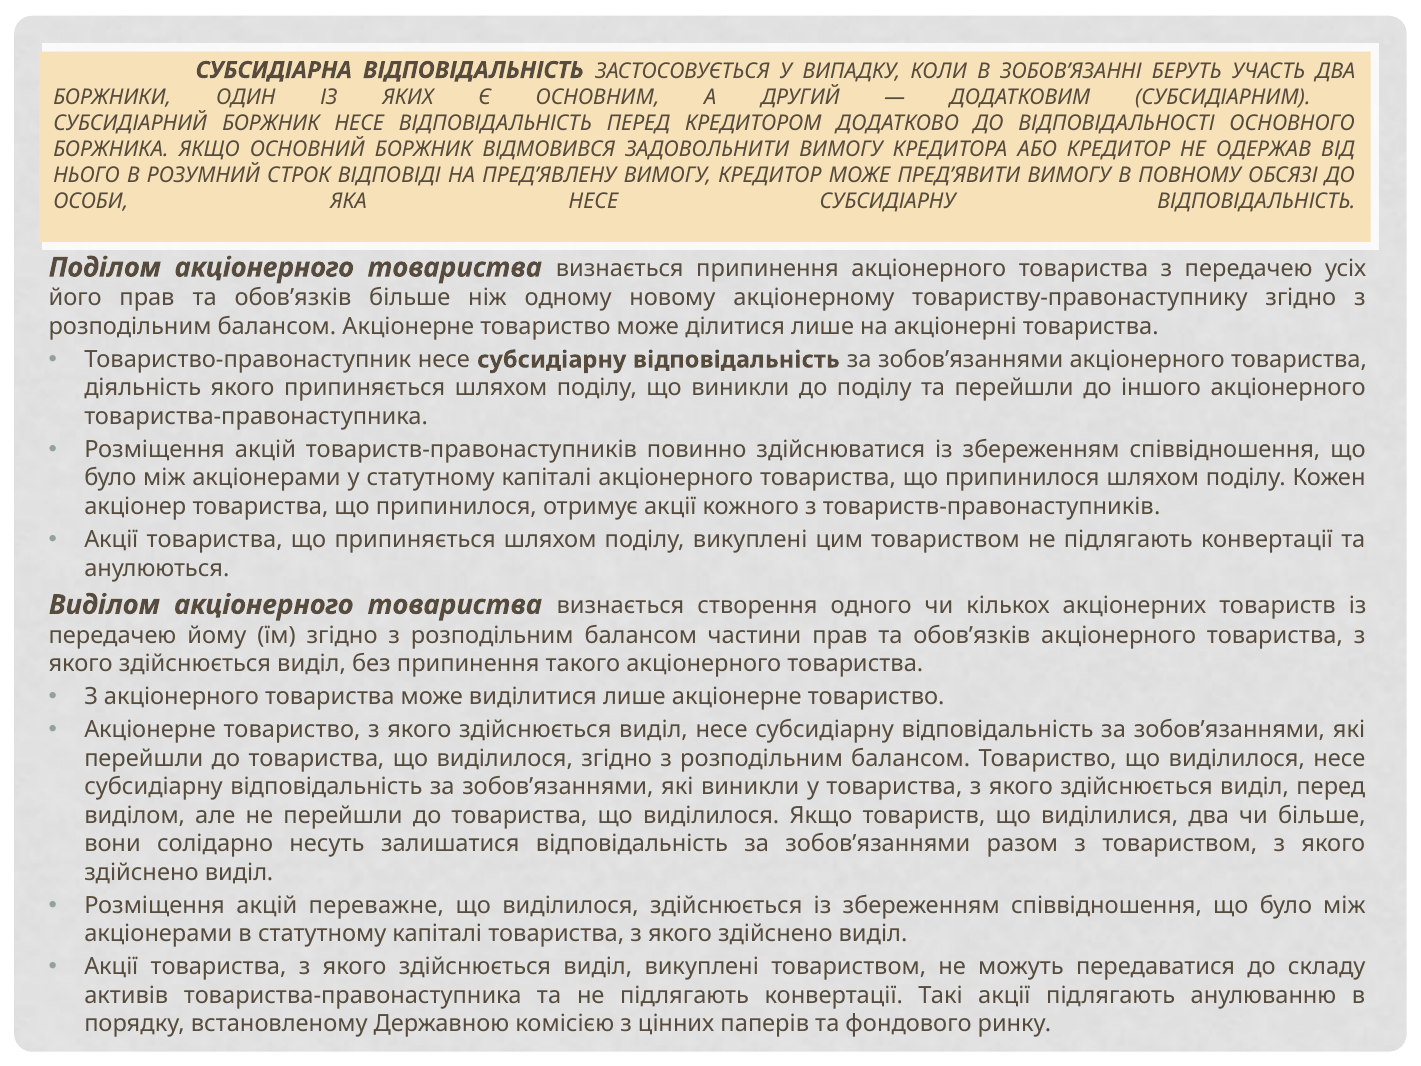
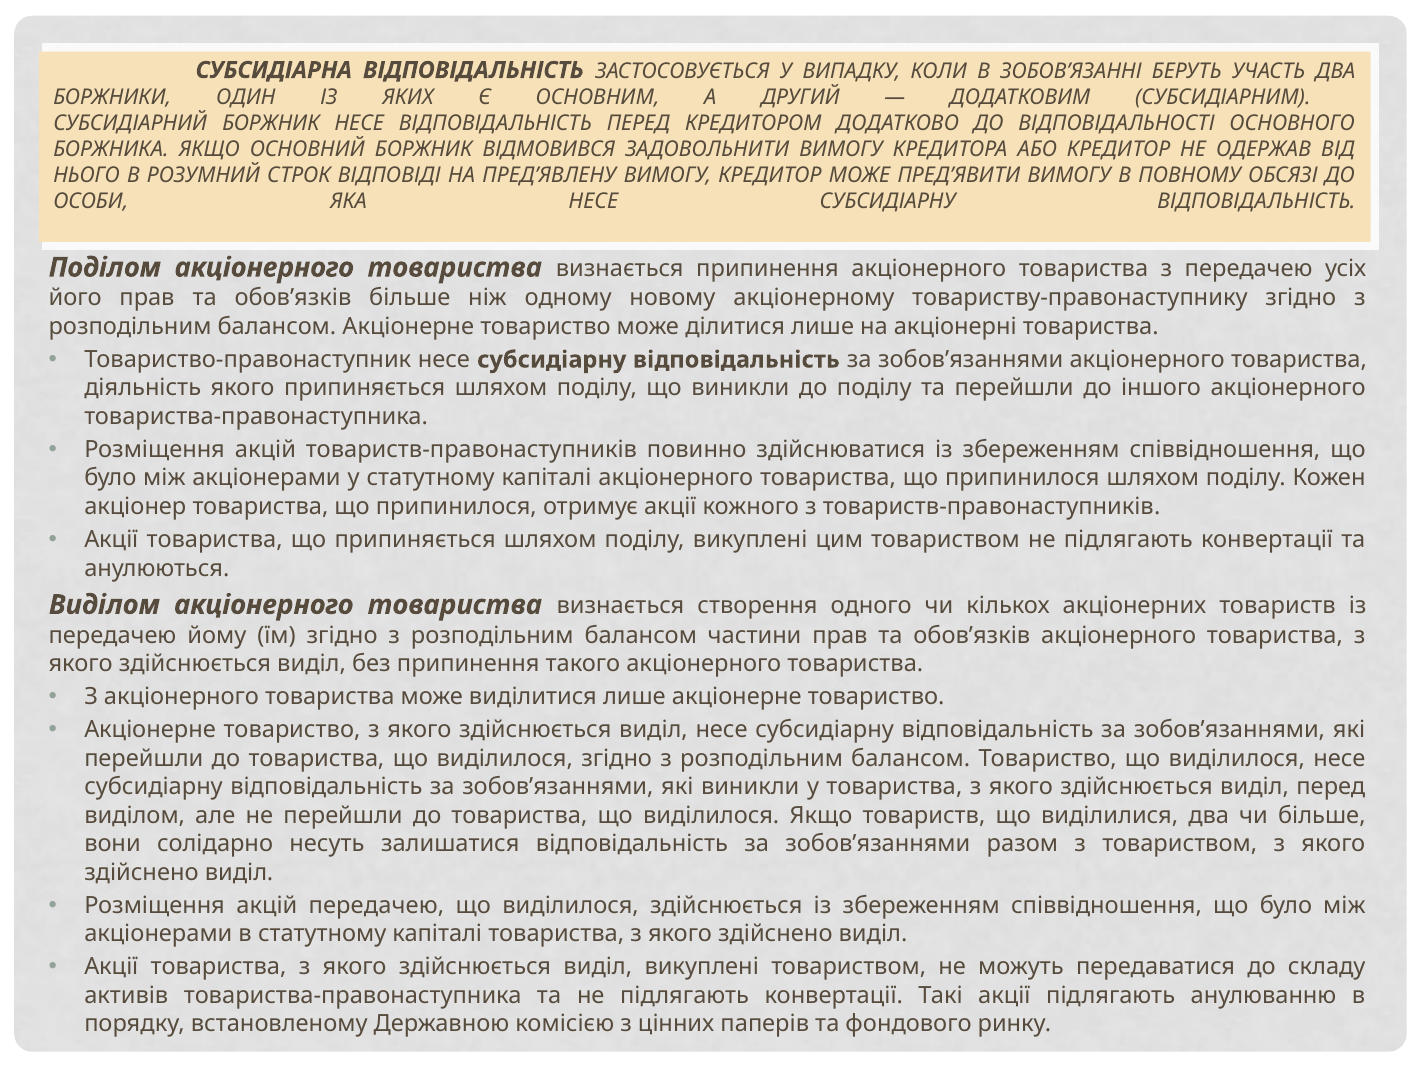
акцій переважне: переважне -> передачею (376, 905)
